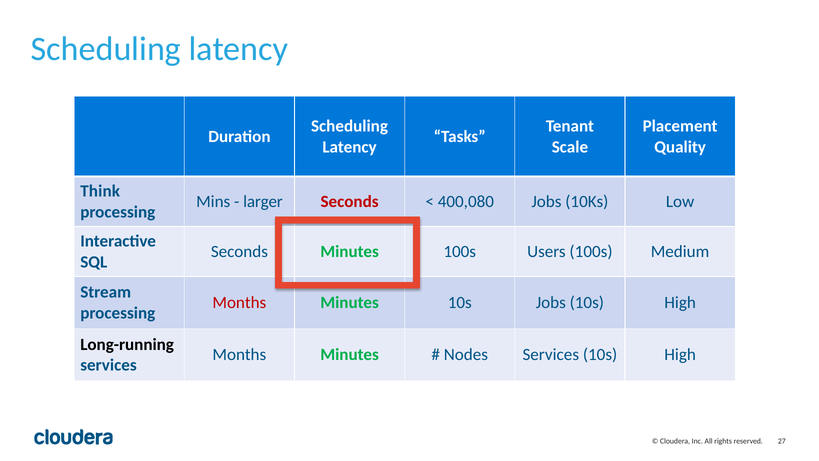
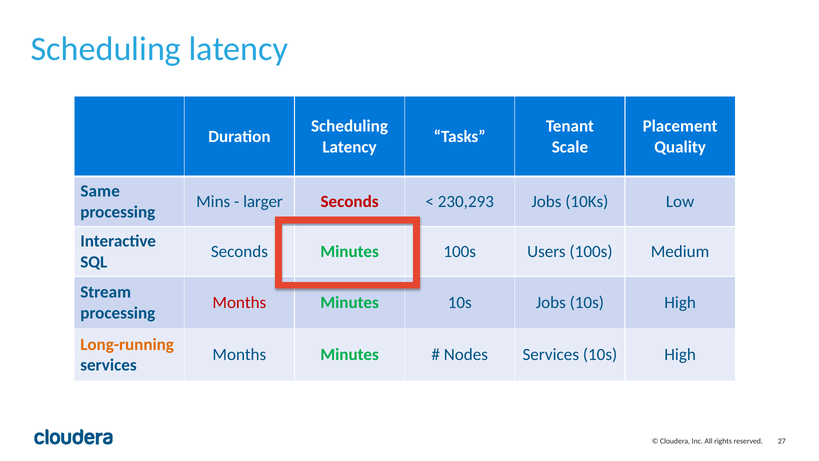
Think: Think -> Same (100, 191)
400,080: 400,080 -> 230,293 (466, 202)
Long-running colour: black -> orange (127, 344)
